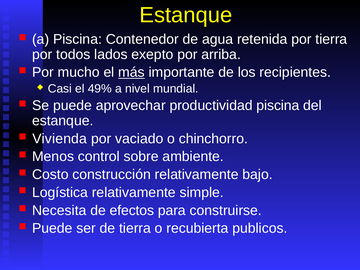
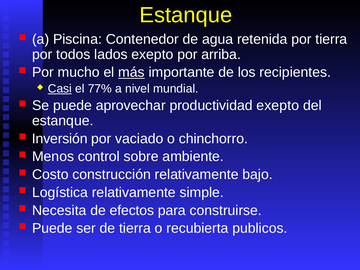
Casi underline: none -> present (60, 89)
49%: 49% -> 77% (100, 89)
productividad piscina: piscina -> exepto (278, 106)
Vivienda: Vivienda -> Inversión (60, 139)
